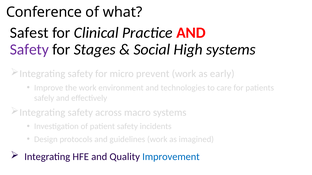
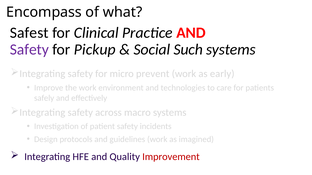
Conference: Conference -> Encompass (44, 12)
Stages: Stages -> Pickup (95, 50)
High: High -> Such (188, 50)
Improvement colour: blue -> red (171, 157)
